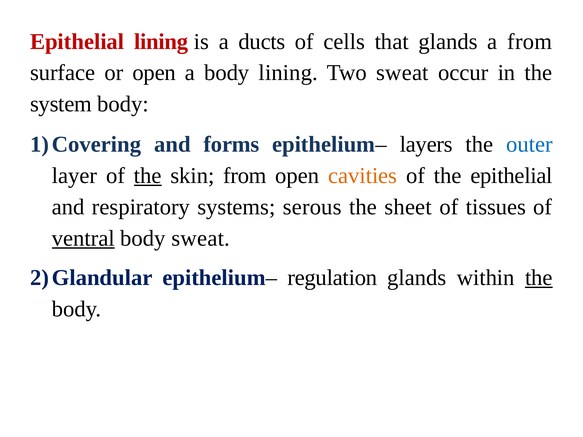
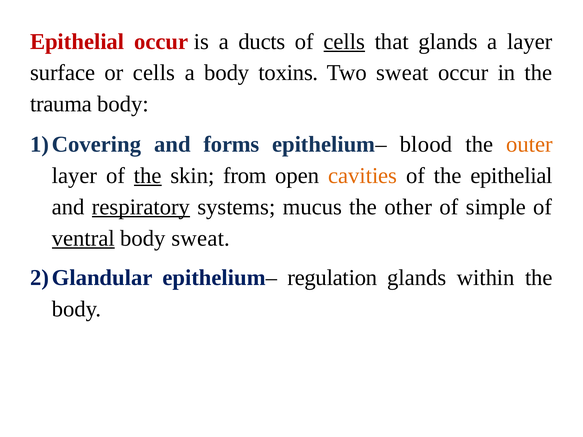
Epithelial lining: lining -> occur (161, 42)
cells underline: none -> present (344, 42)
a from: from -> layer (530, 42)
or open: open -> cells (154, 73)
body lining: lining -> toxins (288, 73)
system: system -> trauma (61, 104)
layers: layers -> blood (426, 145)
outer colour: blue -> orange (529, 145)
respiratory underline: none -> present (141, 207)
serous: serous -> mucus (312, 207)
sheet: sheet -> other (408, 207)
tissues: tissues -> simple (496, 207)
the underline: present -> none (539, 278)
